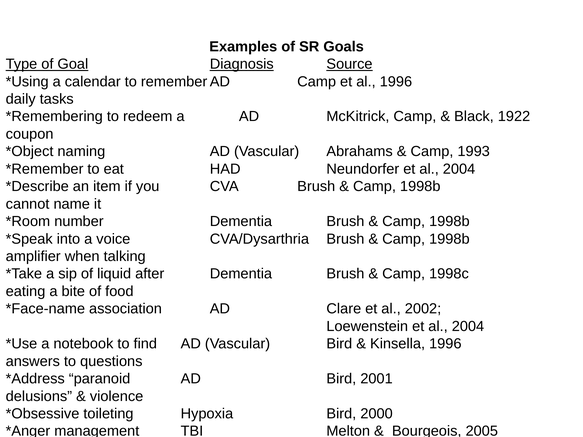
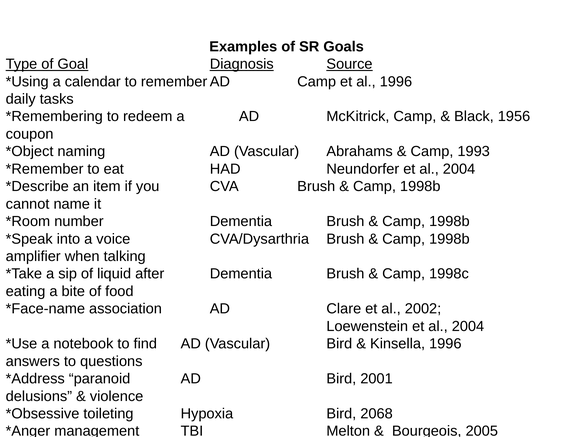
1922: 1922 -> 1956 (514, 117)
2000: 2000 -> 2068 (377, 414)
